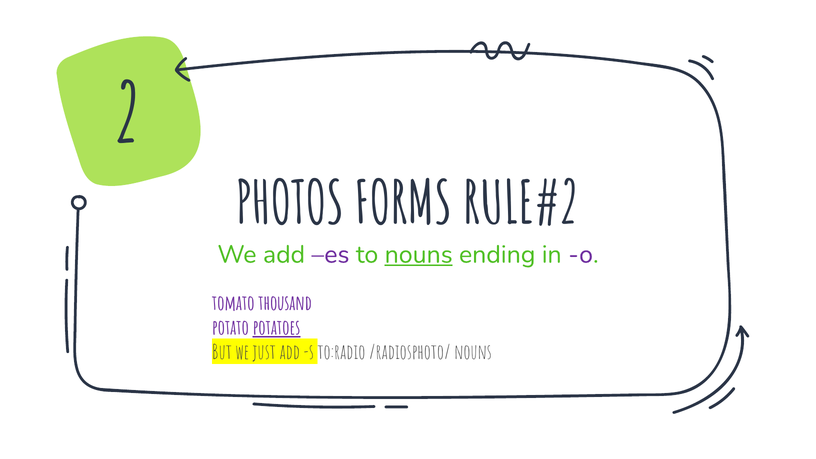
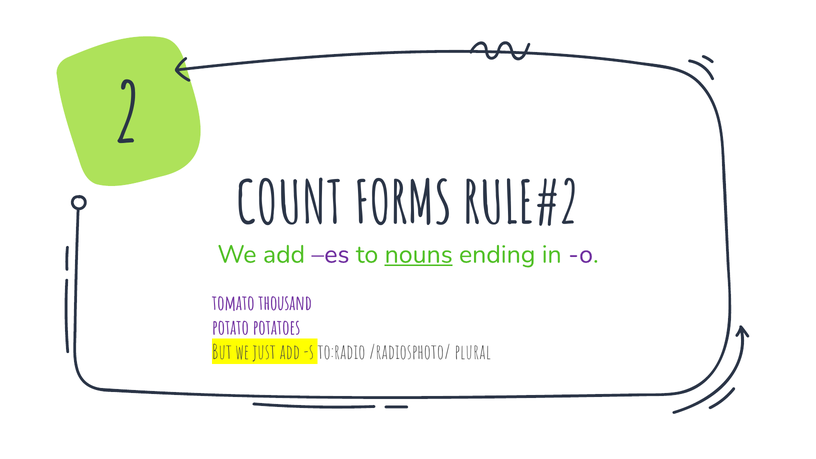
PHOTOS: PHOTOS -> COUNT (289, 204)
potatoes underline: present -> none (276, 328)
nouns: nouns -> plural (473, 352)
